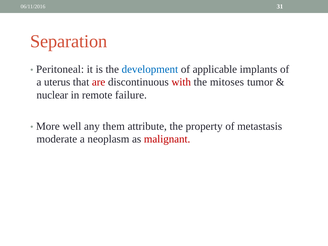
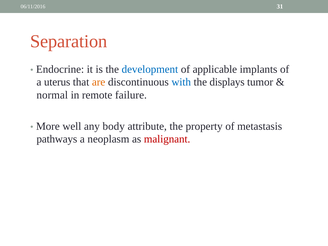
Peritoneal: Peritoneal -> Endocrine (60, 69)
are colour: red -> orange (99, 82)
with colour: red -> blue (181, 82)
mitoses: mitoses -> displays (227, 82)
nuclear: nuclear -> normal (52, 95)
them: them -> body (114, 126)
moderate: moderate -> pathways (57, 139)
